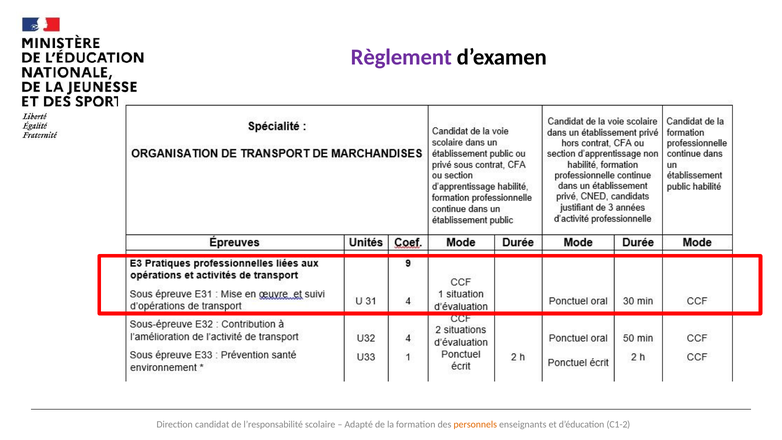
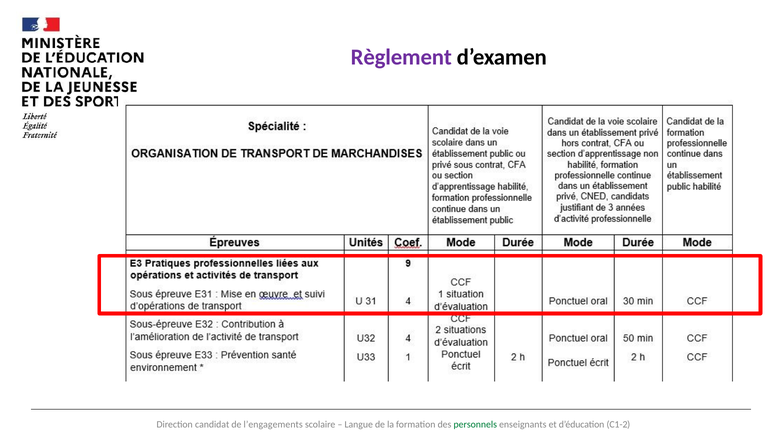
l’responsabilité: l’responsabilité -> l’engagements (273, 425)
Adapté: Adapté -> Langue (359, 425)
personnels colour: orange -> green (475, 425)
